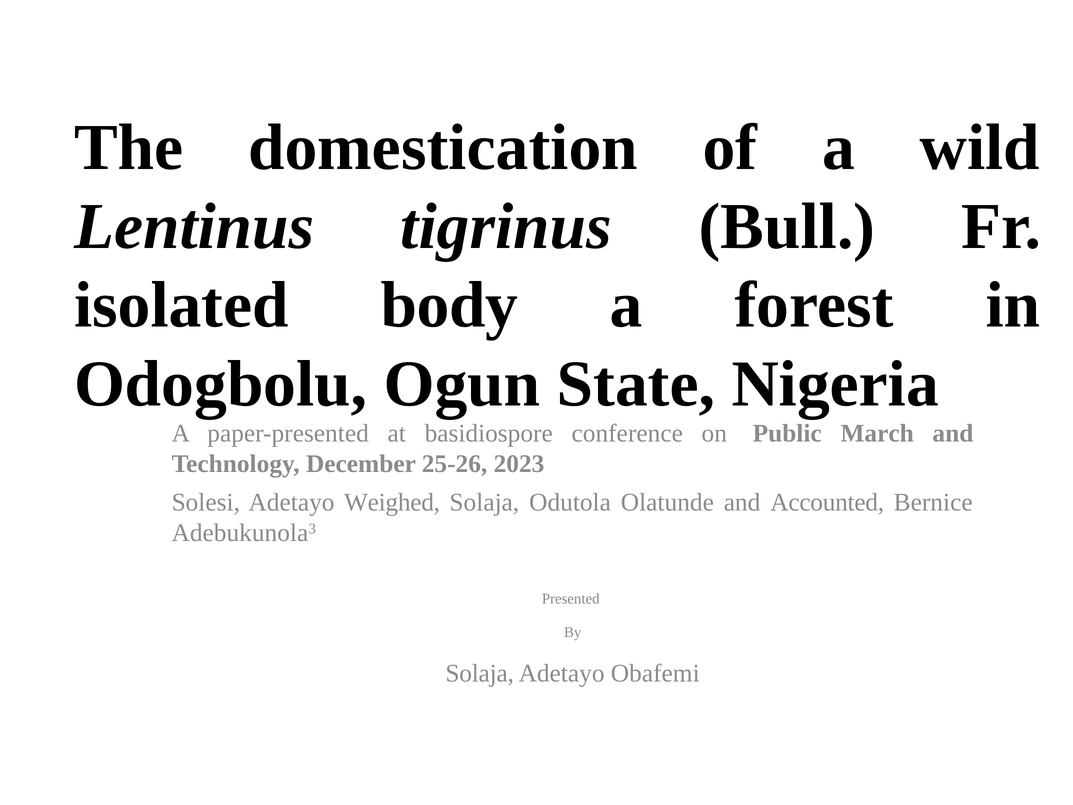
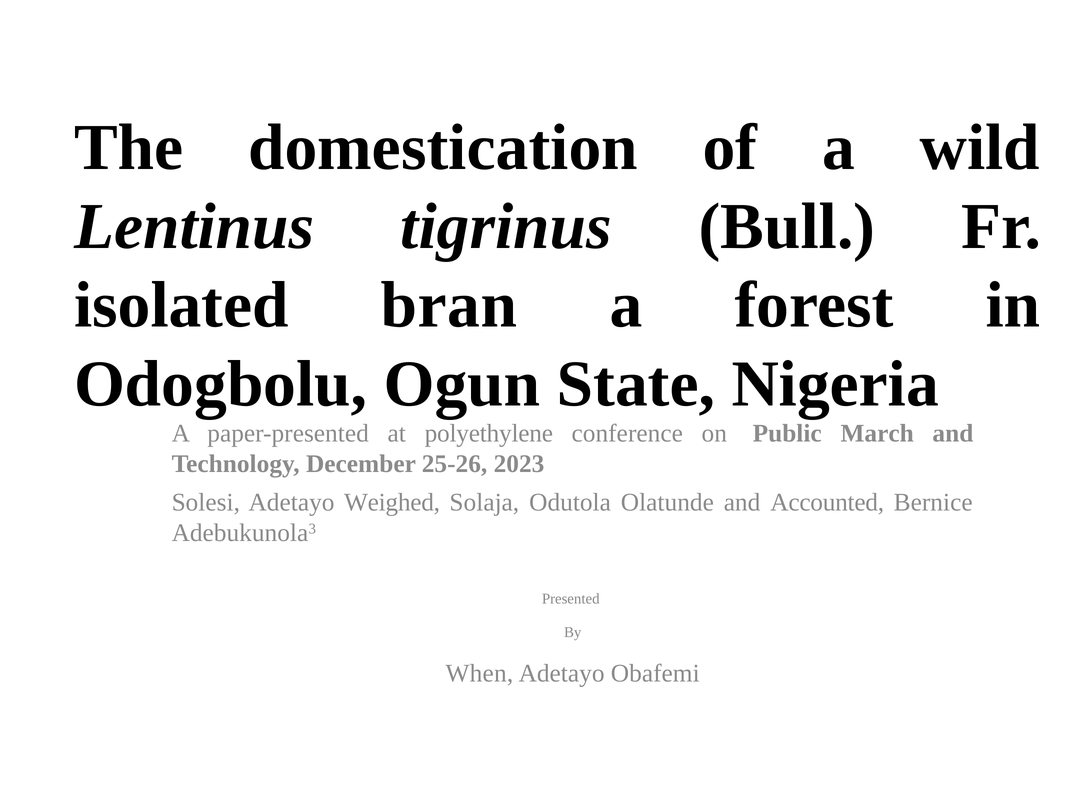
body: body -> bran (449, 305)
basidiospore: basidiospore -> polyethylene (489, 433)
Solaja: Solaja -> When (479, 673)
